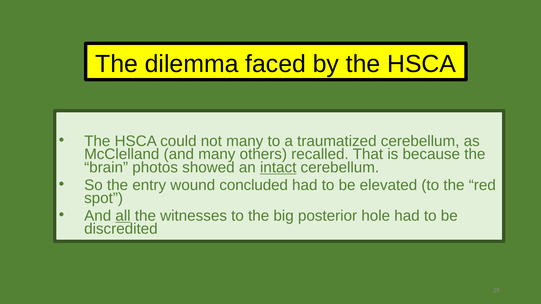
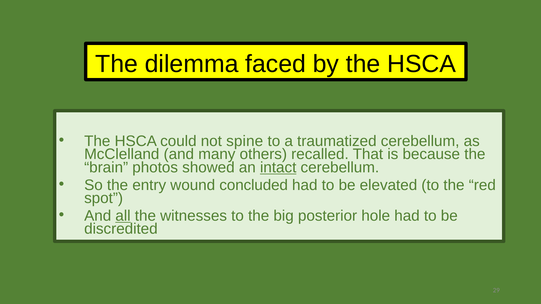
not many: many -> spine (245, 141)
